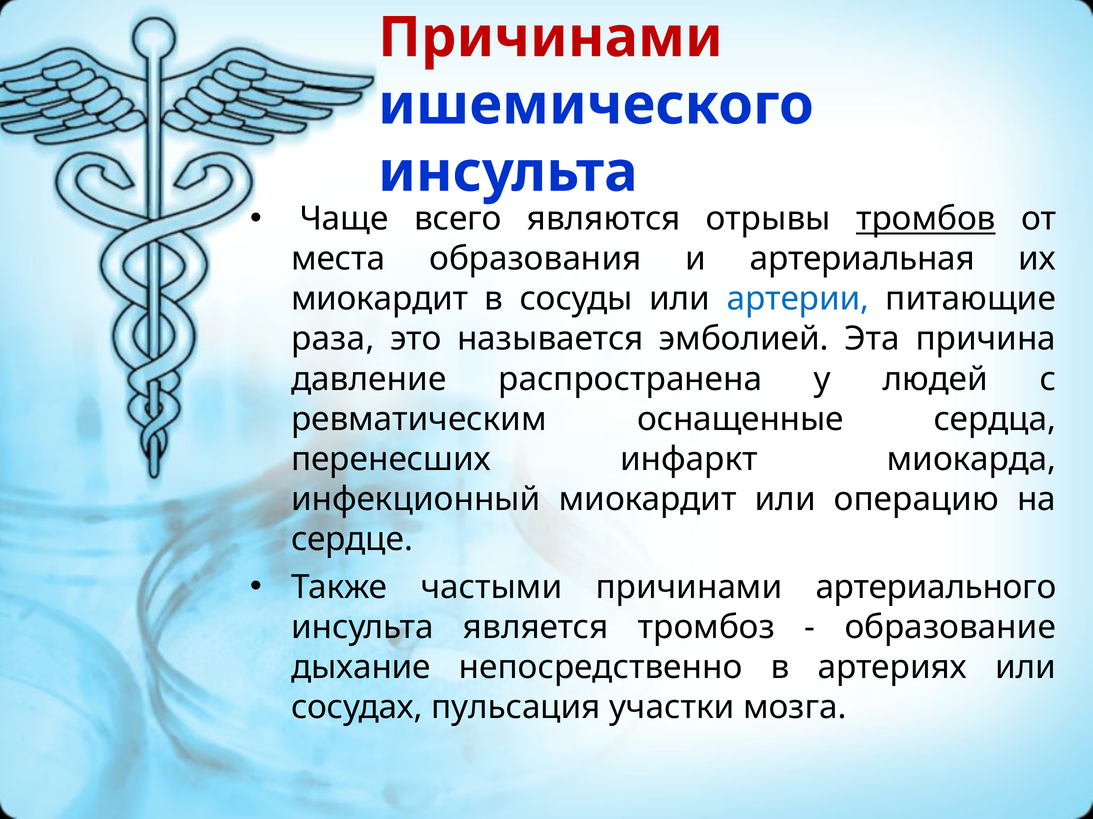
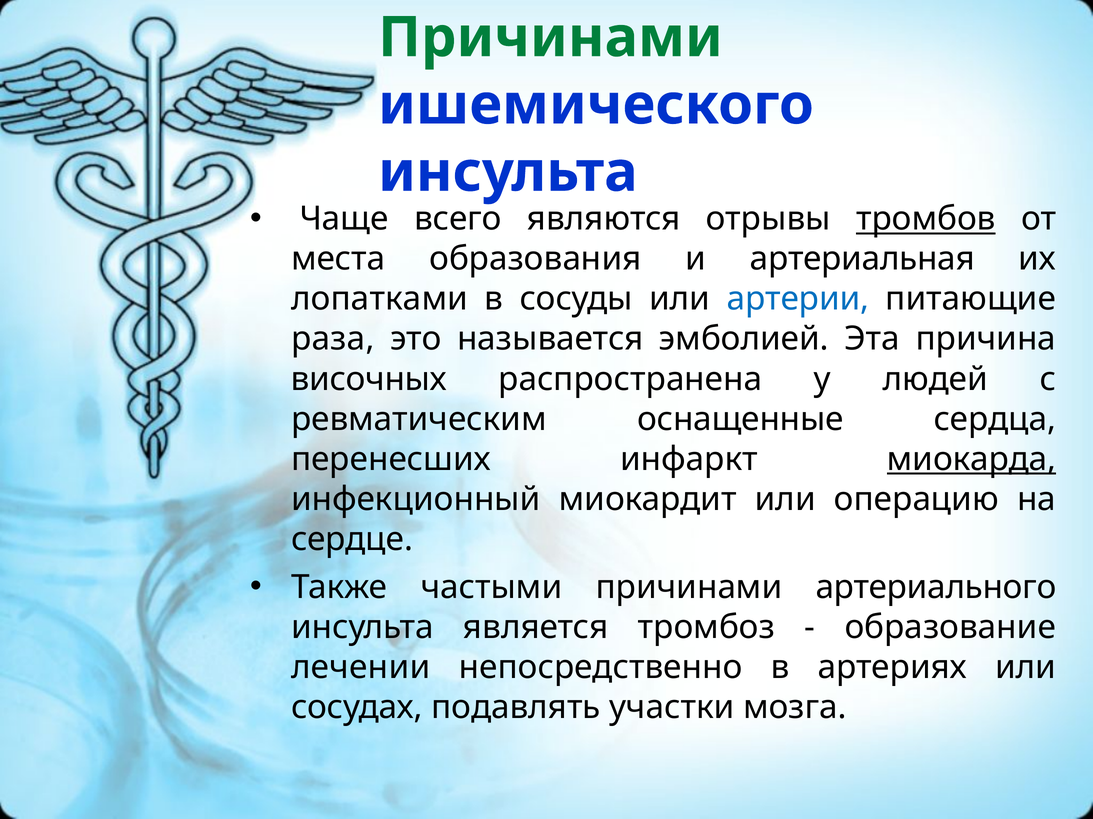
Причинами colour: red -> green (550, 38)
миокардит: миокардит -> лопатками (379, 299)
давление: давление -> височных (369, 379)
миокарда underline: none -> present (972, 459)
дыхание: дыхание -> лечении (361, 668)
пульсация: пульсация -> подавлять (516, 708)
